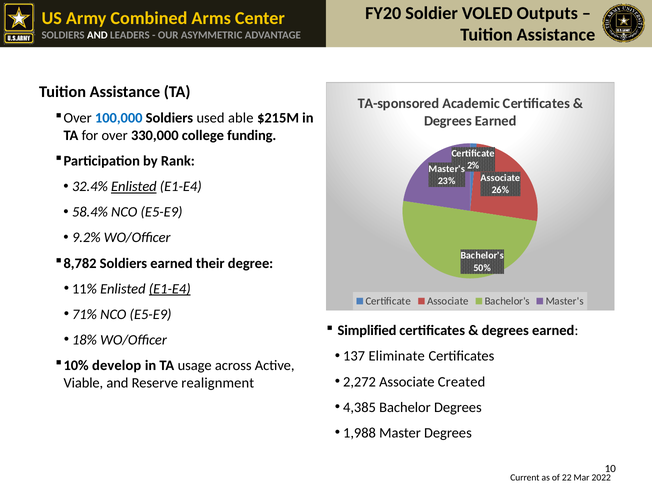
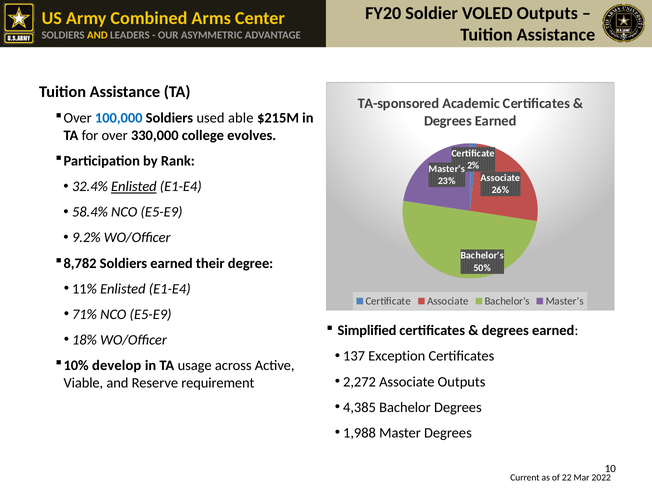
AND colour: white -> yellow (97, 35)
funding: funding -> evolves (252, 136)
E1-E4 underline: present -> none (170, 289)
Eliminate: Eliminate -> Exception (397, 356)
Associate Created: Created -> Outputs (462, 382)
realignment: realignment -> requirement (218, 383)
